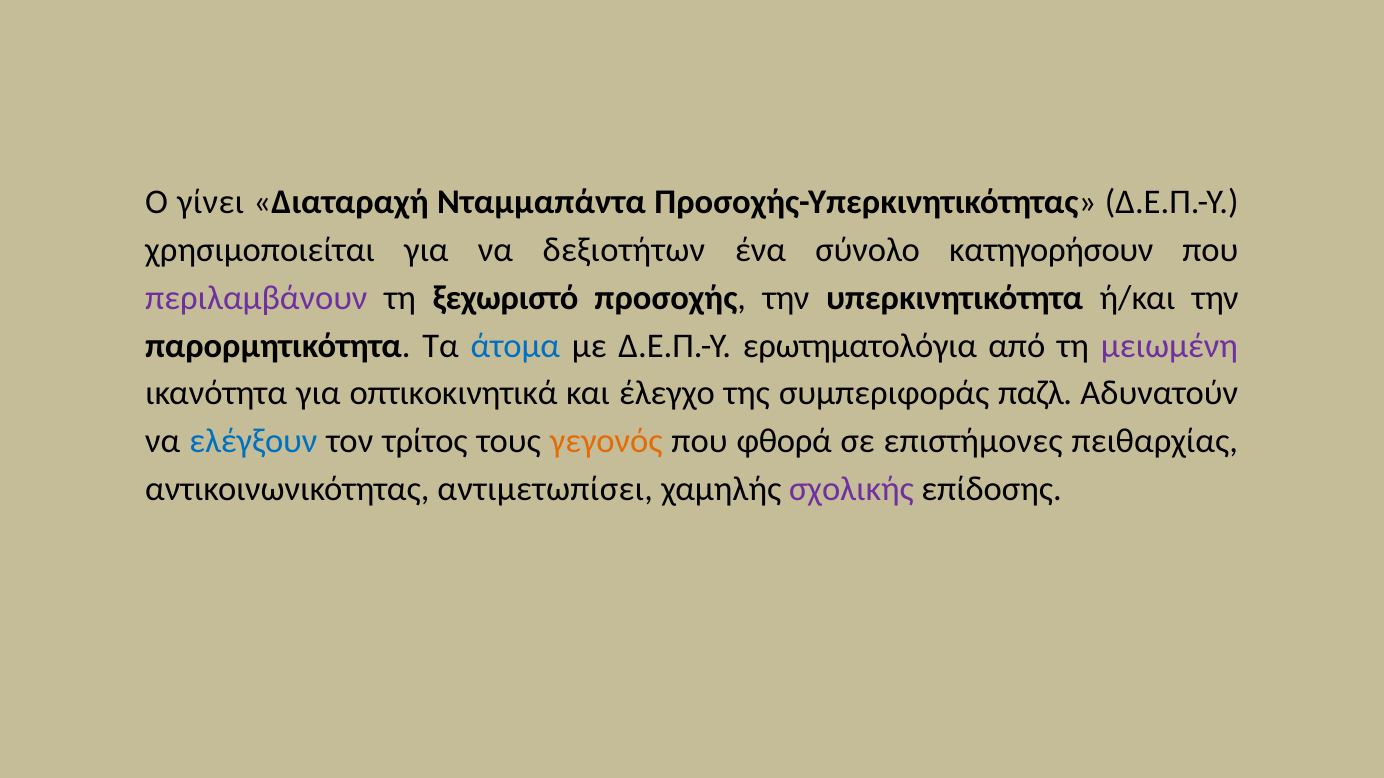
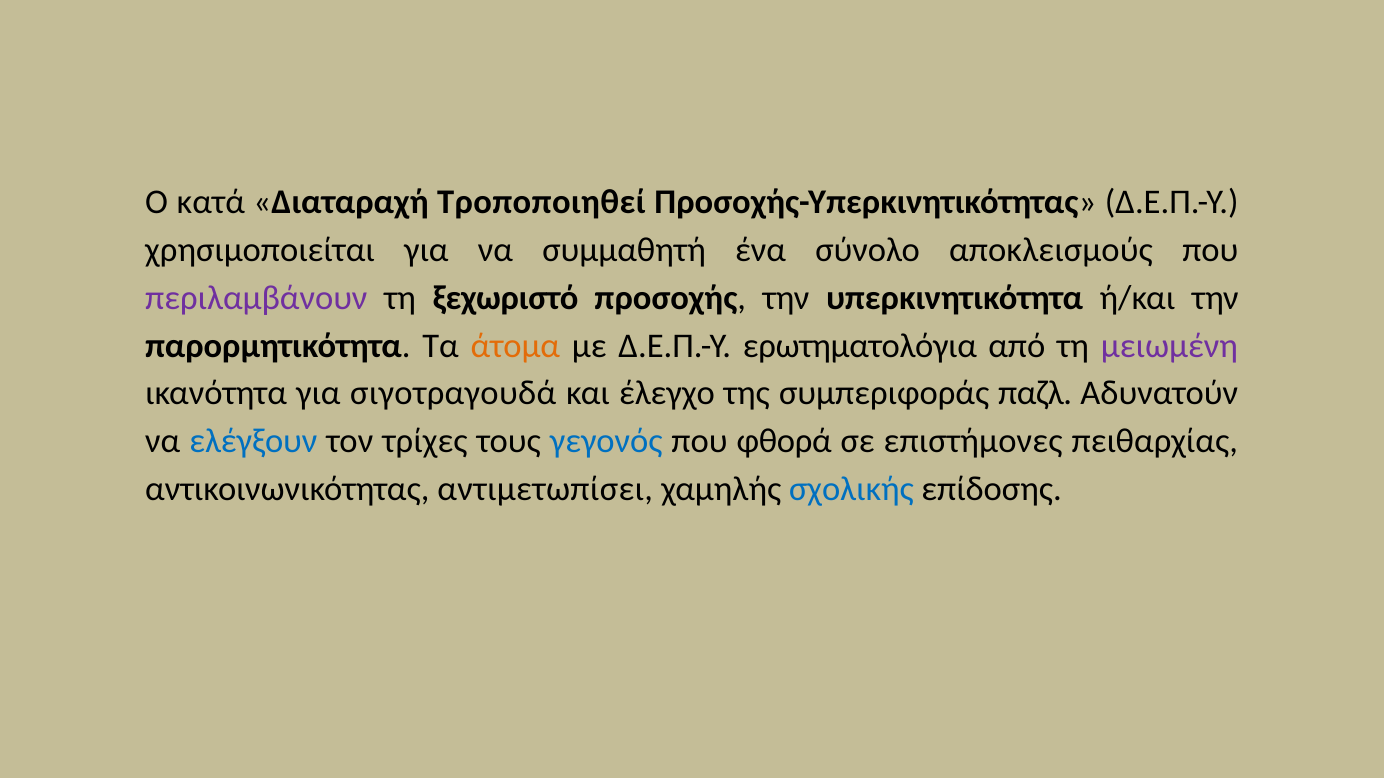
γίνει: γίνει -> κατά (211, 203)
Νταμμαπάντα: Νταμμαπάντα -> Τροποποιηθεί (541, 203)
δεξιοτήτων: δεξιοτήτων -> συμμαθητή (624, 250)
κατηγορήσουν: κατηγορήσουν -> αποκλεισμούς (1051, 250)
άτομα colour: blue -> orange (515, 346)
οπτικοκινητικά: οπτικοκινητικά -> σιγοτραγουδά (453, 394)
τρίτος: τρίτος -> τρίχες (425, 441)
γεγονός colour: orange -> blue (606, 441)
σχολικής colour: purple -> blue (851, 489)
